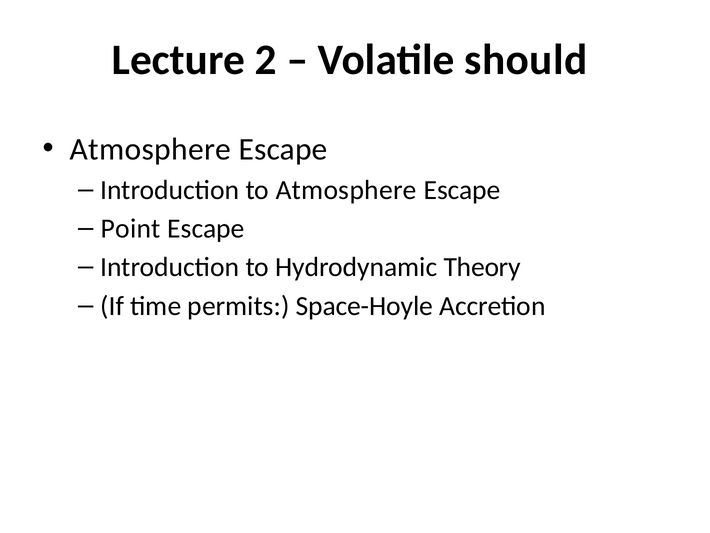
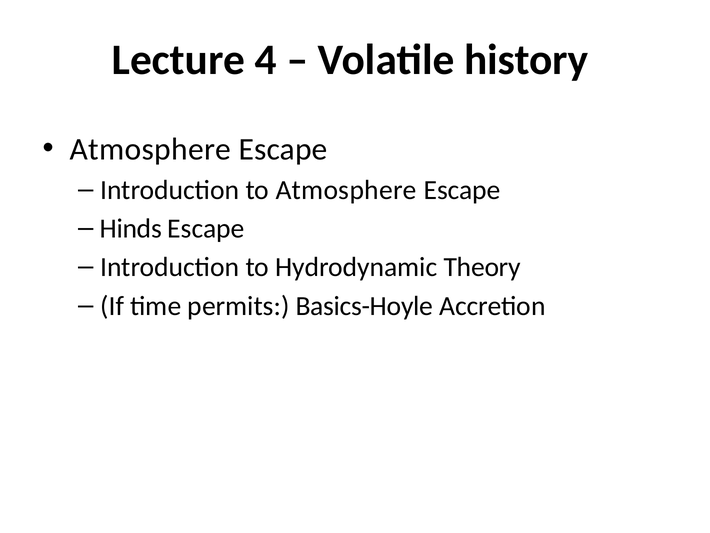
2: 2 -> 4 (266, 60)
should: should -> history (526, 60)
Point: Point -> Hinds (131, 228)
Space-Hoyle: Space-Hoyle -> Basics-Hoyle (364, 306)
